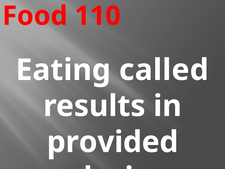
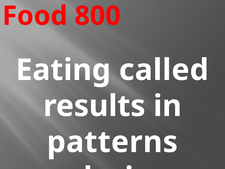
110: 110 -> 800 (98, 16)
provided: provided -> patterns (112, 142)
